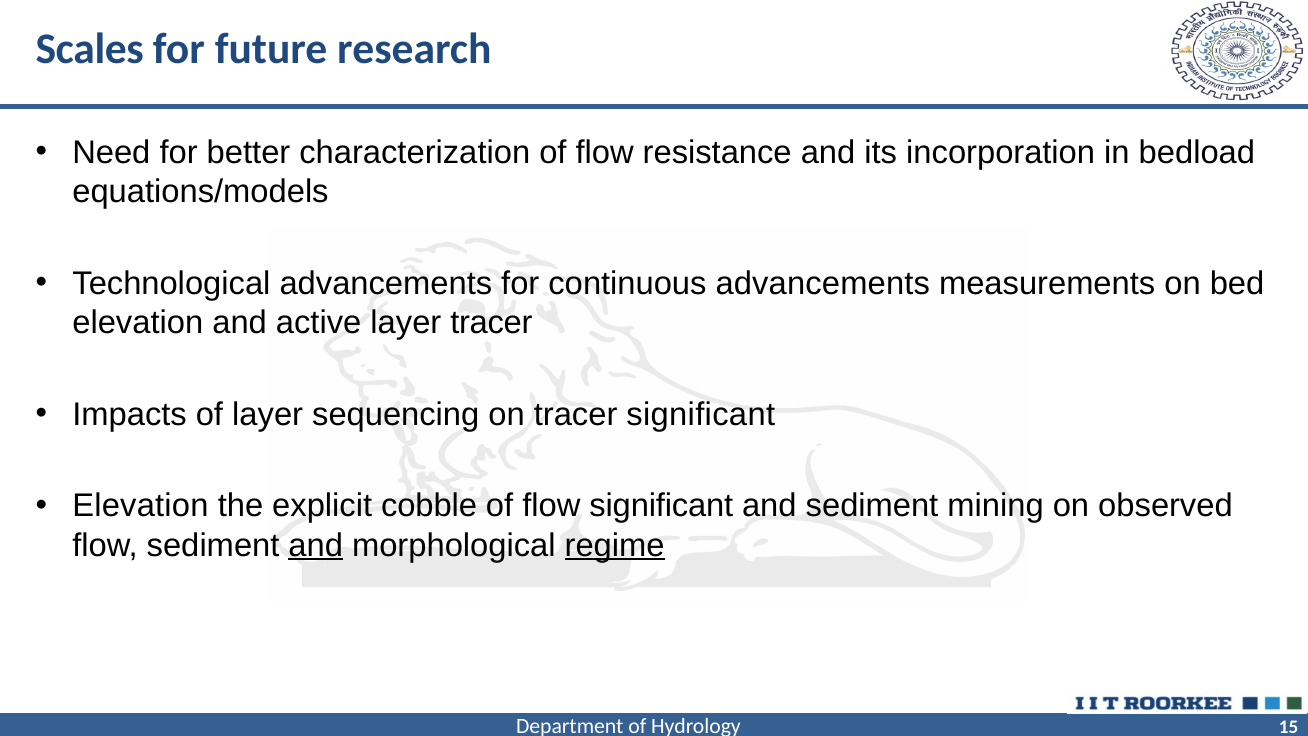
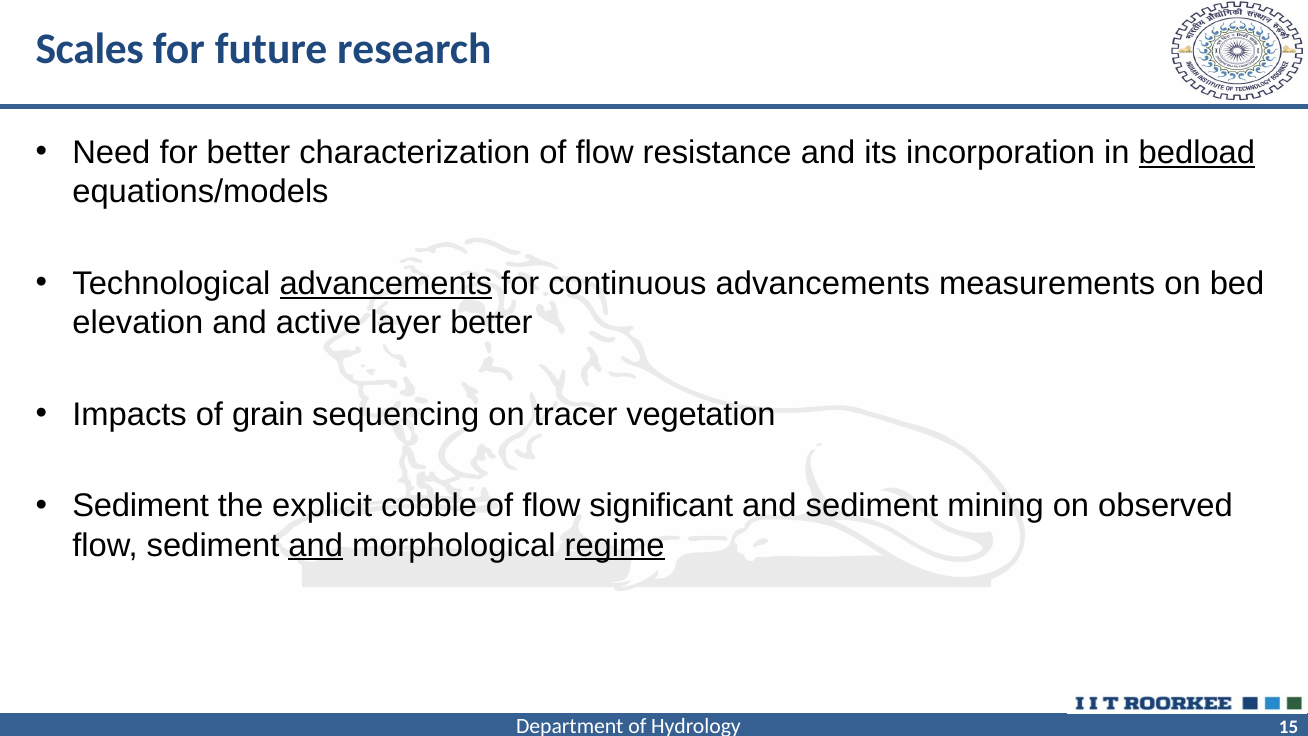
bedload underline: none -> present (1197, 153)
advancements underline: none -> present (386, 284)
layer tracer: tracer -> better (491, 323)
of layer: layer -> grain (268, 414)
tracer significant: significant -> vegetation (701, 414)
Elevation: Elevation -> Sediment (141, 506)
